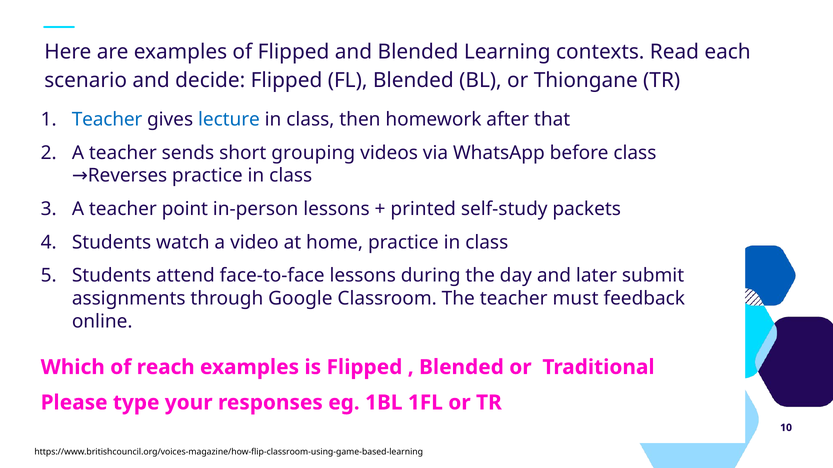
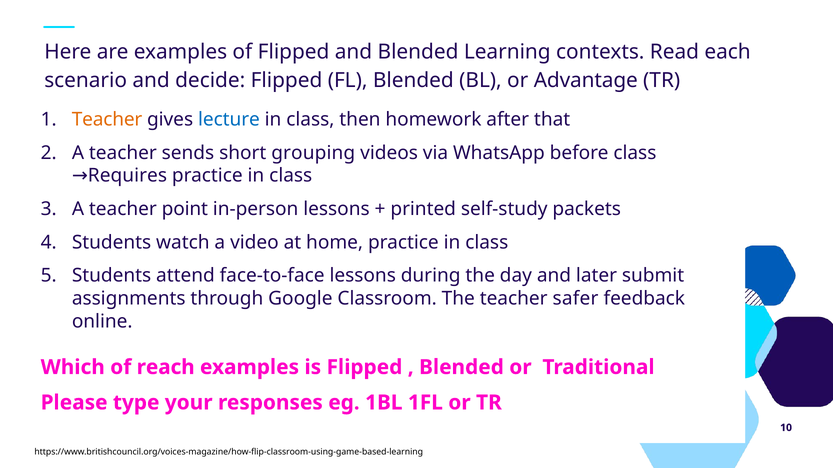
Thiongane: Thiongane -> Advantage (586, 81)
Teacher colour: blue -> orange (107, 120)
Reverses: Reverses -> Requires (127, 176)
must: must -> safer (576, 299)
